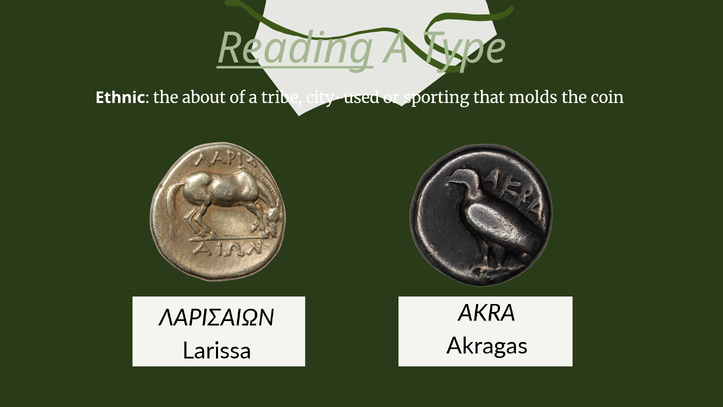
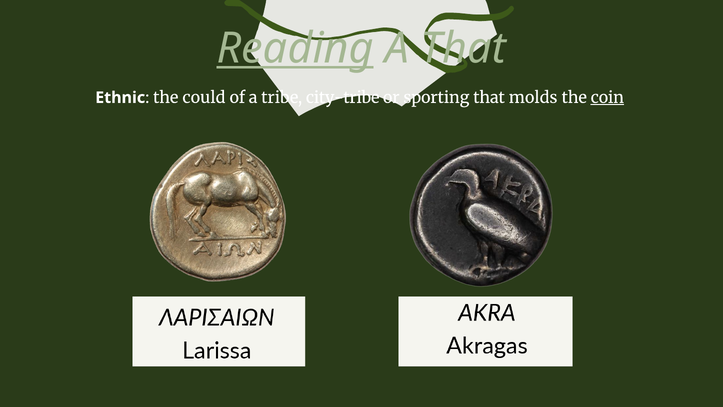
A Type: Type -> That (463, 49)
about: about -> could (204, 98)
city-used: city-used -> city-tribe (343, 98)
coin underline: none -> present (607, 98)
